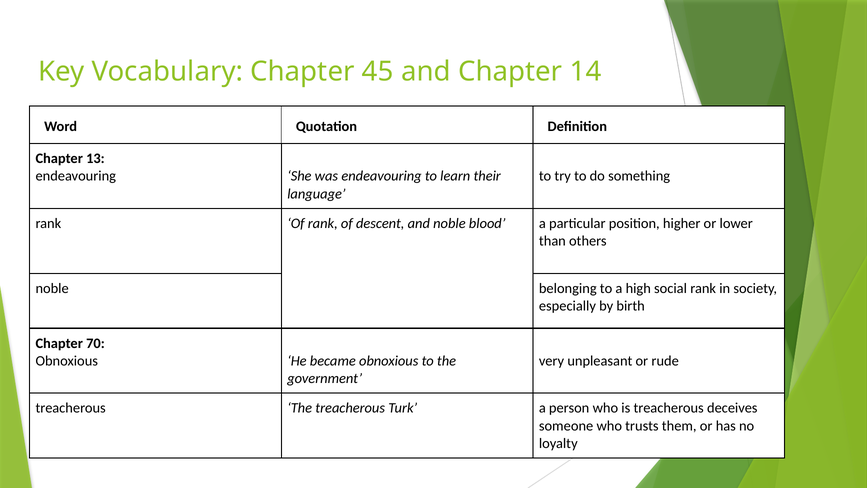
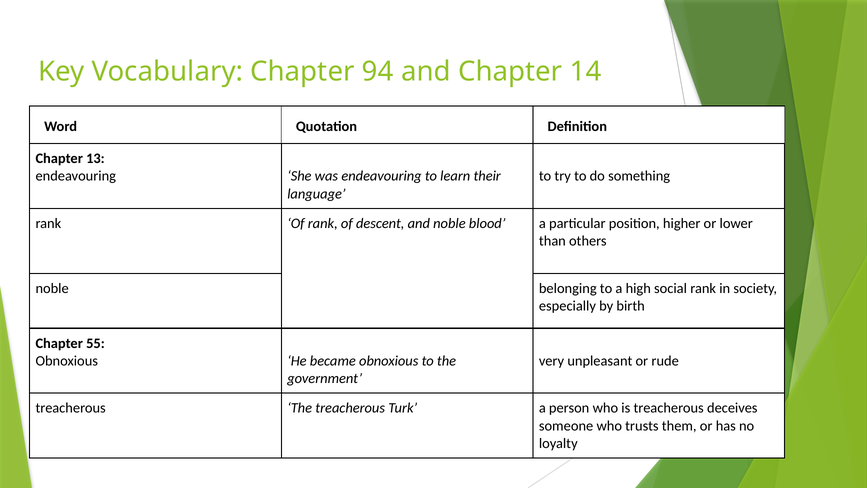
45: 45 -> 94 (378, 71)
70: 70 -> 55 (95, 343)
